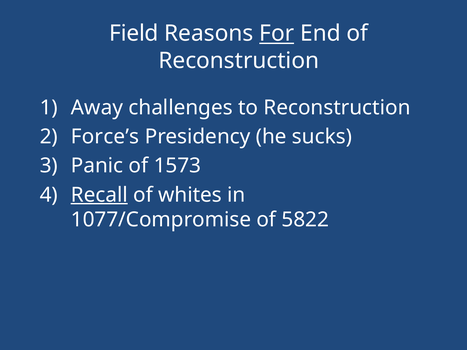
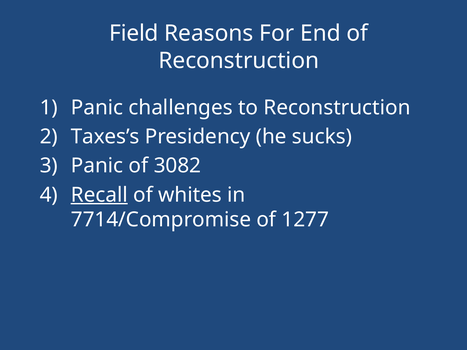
For underline: present -> none (277, 34)
Away: Away -> Panic (97, 108)
Force’s: Force’s -> Taxes’s (105, 137)
1573: 1573 -> 3082 (177, 166)
1077/Compromise: 1077/Compromise -> 7714/Compromise (161, 220)
5822: 5822 -> 1277 (305, 220)
